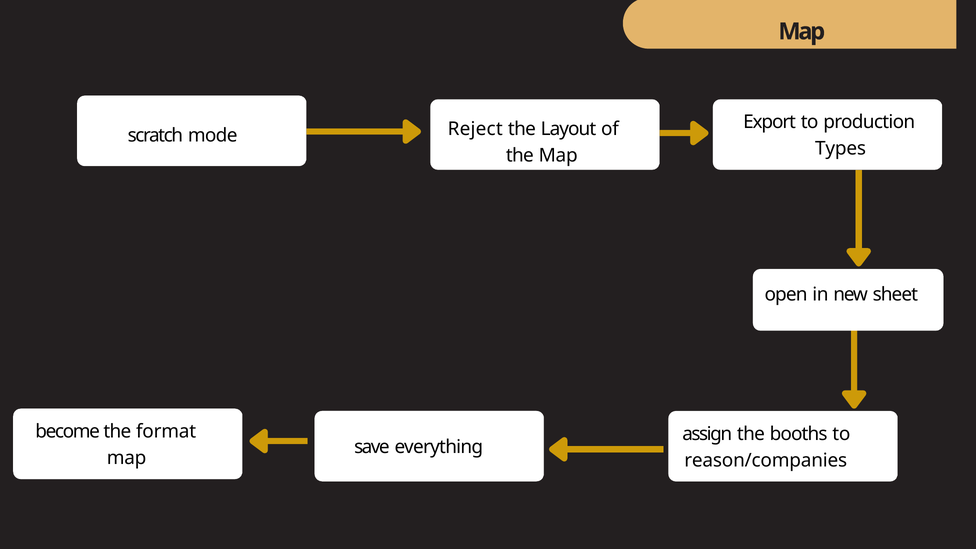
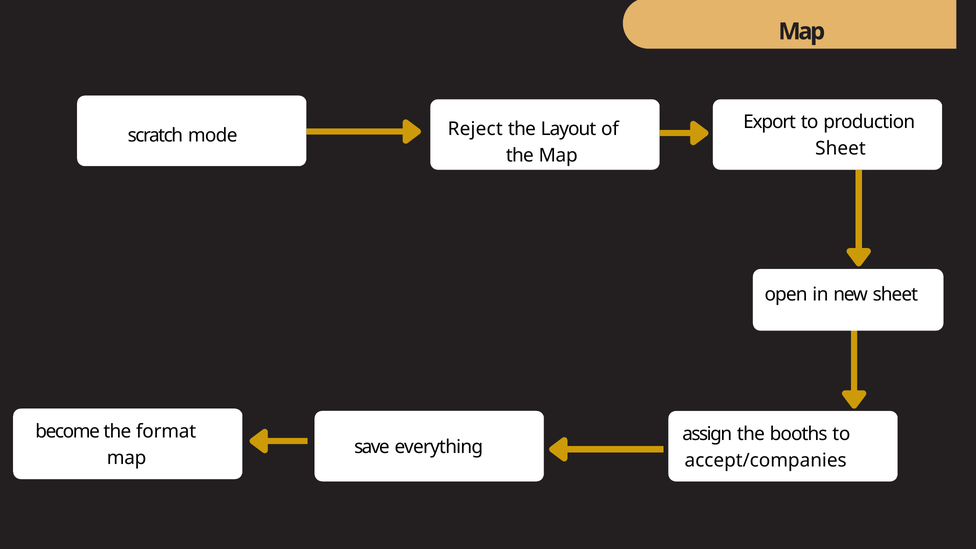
Types: Types -> Sheet (840, 149)
reason/companies: reason/companies -> accept/companies (766, 460)
